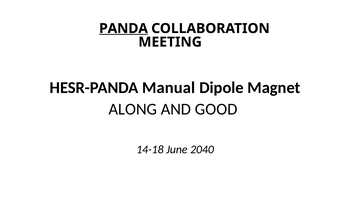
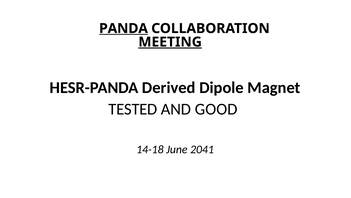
MEETING underline: none -> present (170, 42)
Manual: Manual -> Derived (169, 87)
ALONG: ALONG -> TESTED (133, 109)
2040: 2040 -> 2041 (202, 149)
